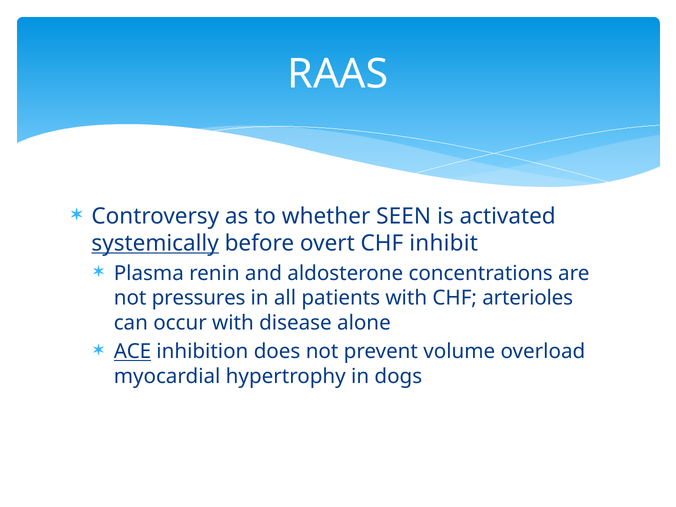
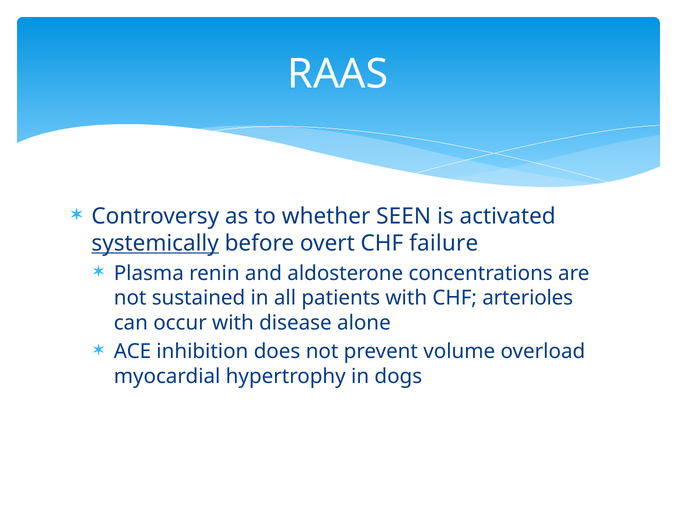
inhibit: inhibit -> failure (444, 243)
pressures: pressures -> sustained (199, 298)
ACE underline: present -> none (133, 352)
